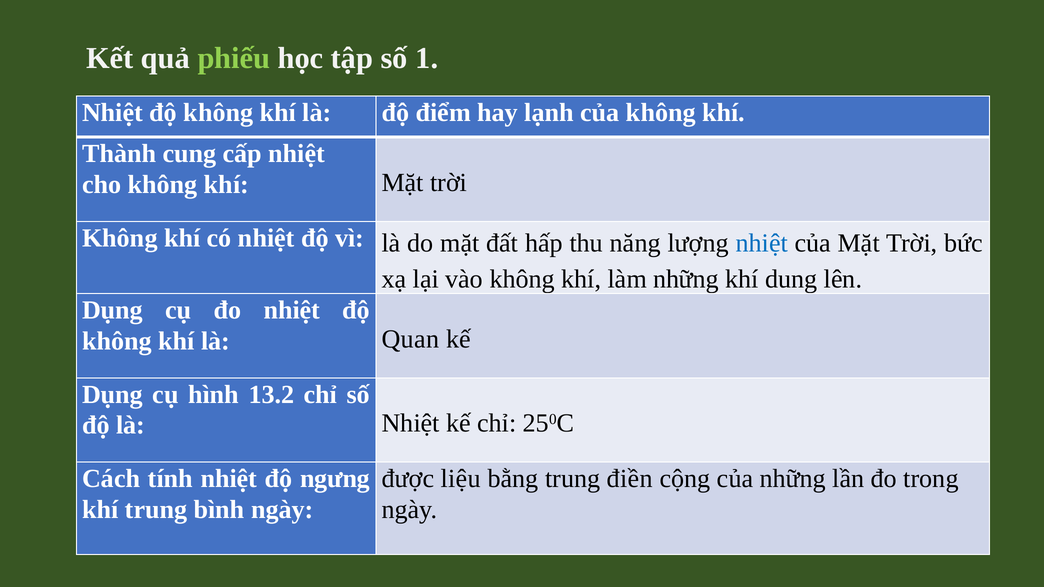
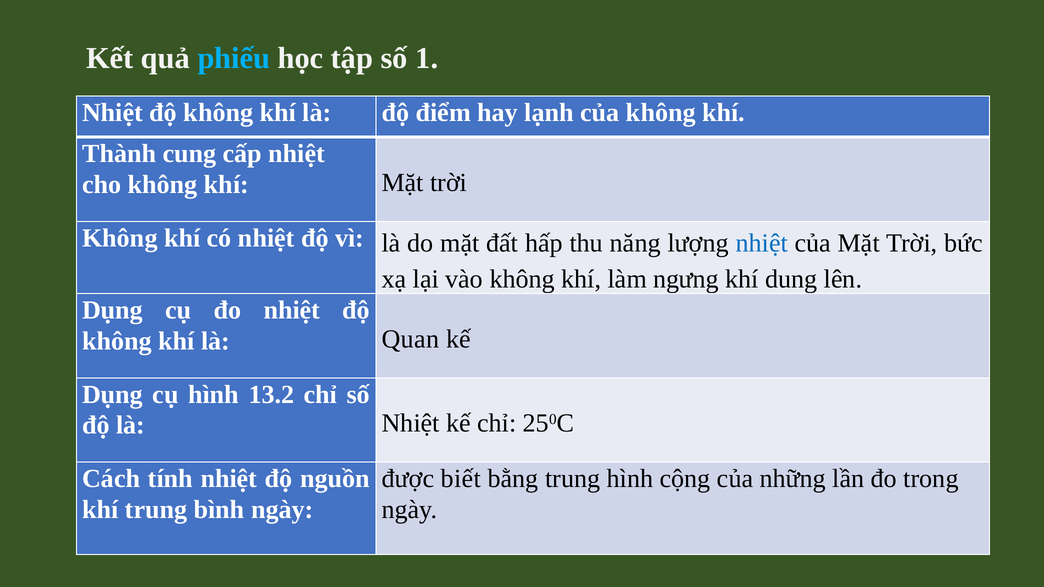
phiếu colour: light green -> light blue (234, 58)
làm những: những -> ngưng (686, 279)
ngưng: ngưng -> nguồn (335, 479)
liệu: liệu -> biết (461, 479)
trung điền: điền -> hình (630, 479)
